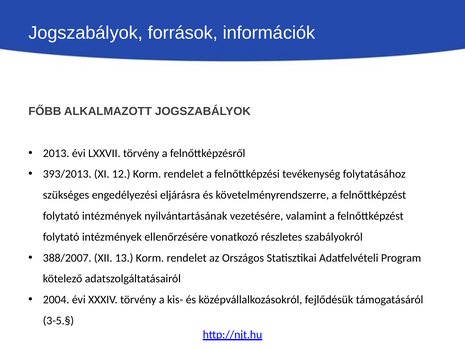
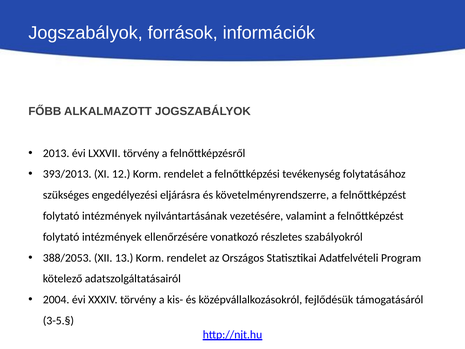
388/2007: 388/2007 -> 388/2053 (67, 258)
